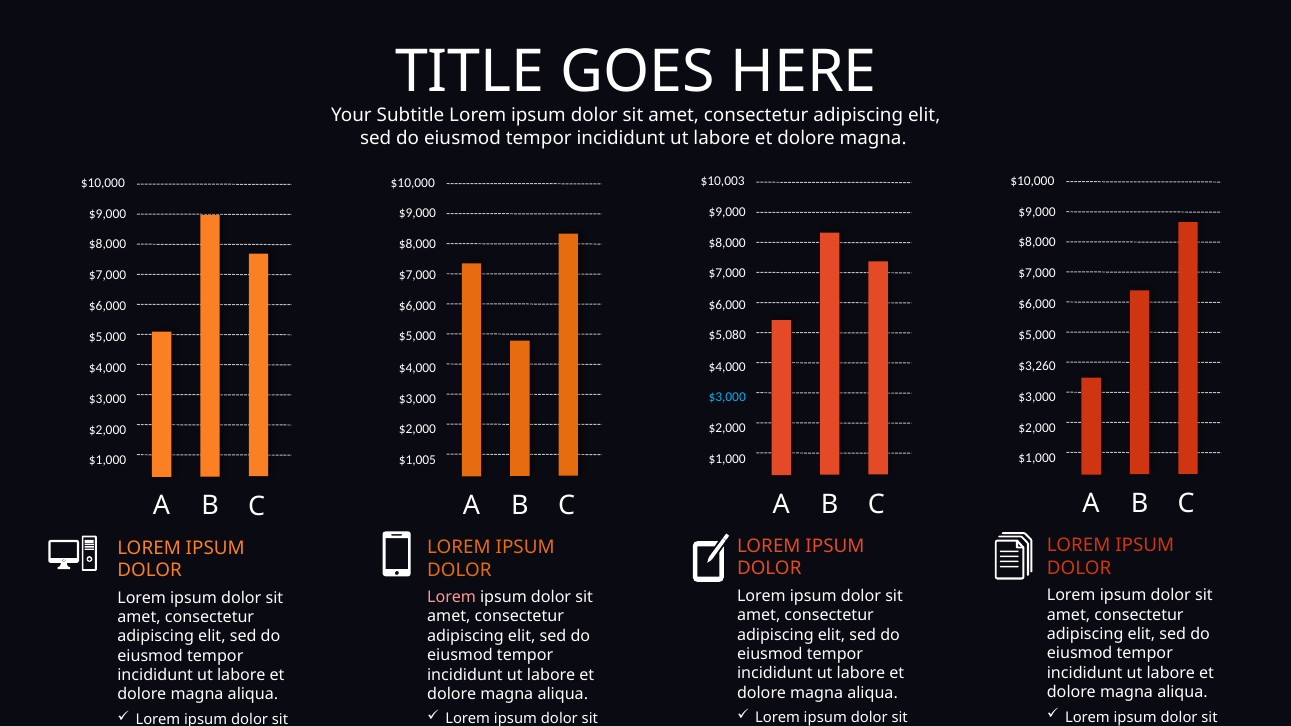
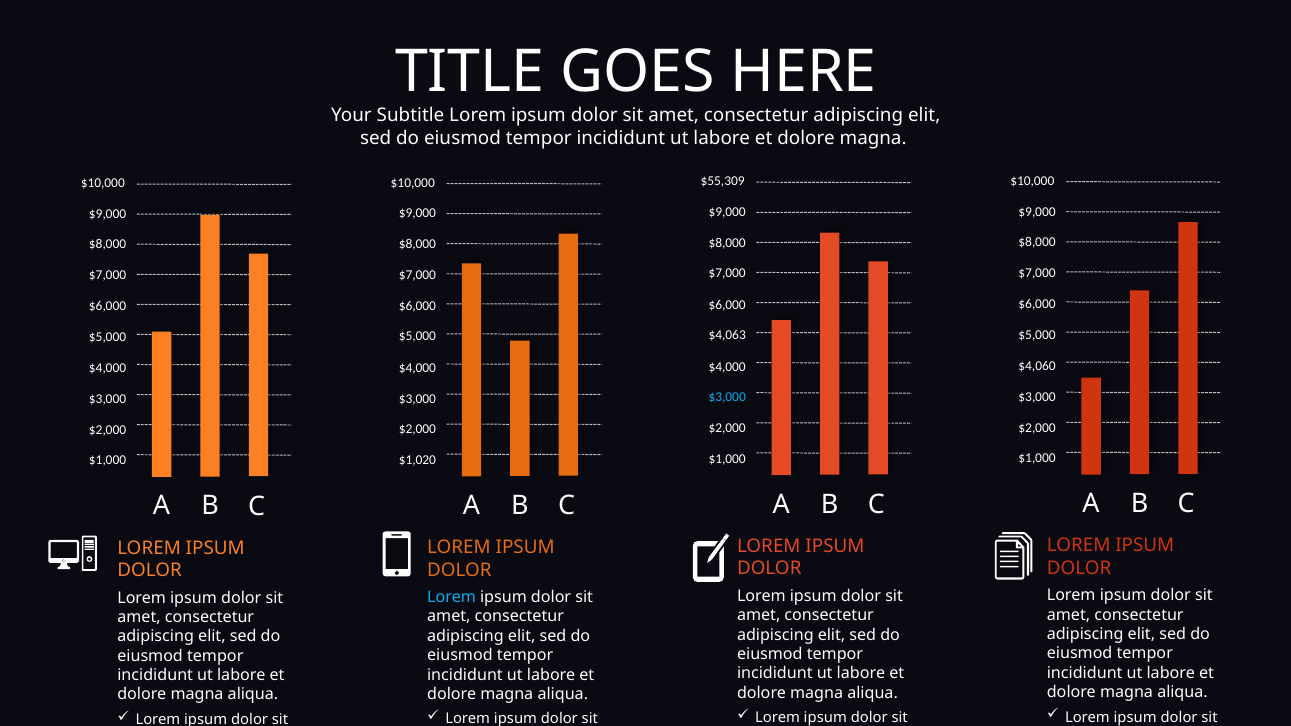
$10,003: $10,003 -> $55,309 (723, 182)
$5,080: $5,080 -> $4,063 (727, 335)
$3,260: $3,260 -> $4,060 (1037, 366)
$1,005: $1,005 -> $1,020 (417, 460)
Lorem colour: pink -> light blue (452, 597)
